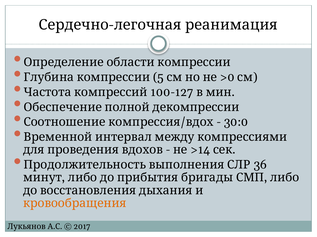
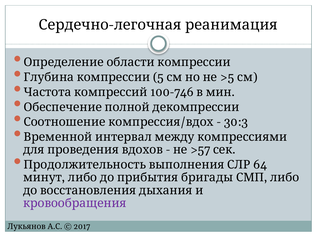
>0: >0 -> >5 (227, 77)
100-127: 100-127 -> 100-746 (172, 92)
30:0: 30:0 -> 30:3 (236, 122)
>14: >14 -> >57 (200, 150)
36: 36 -> 64 (260, 165)
кровообращения colour: orange -> purple (75, 204)
